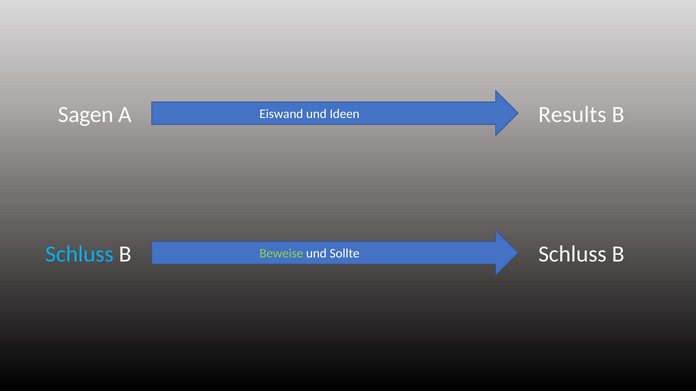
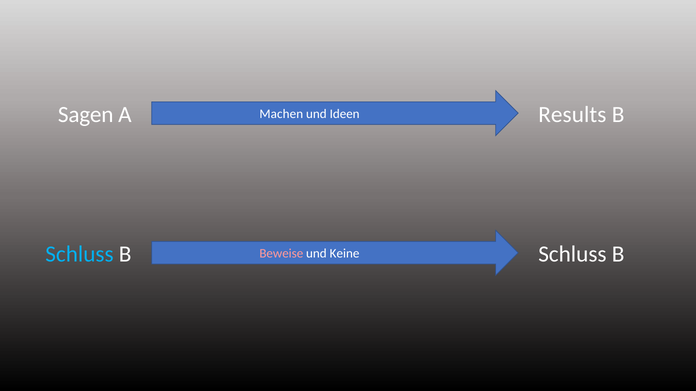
Eiswand: Eiswand -> Machen (281, 114)
Beweise colour: light green -> pink (281, 254)
Sollte: Sollte -> Keine (345, 254)
